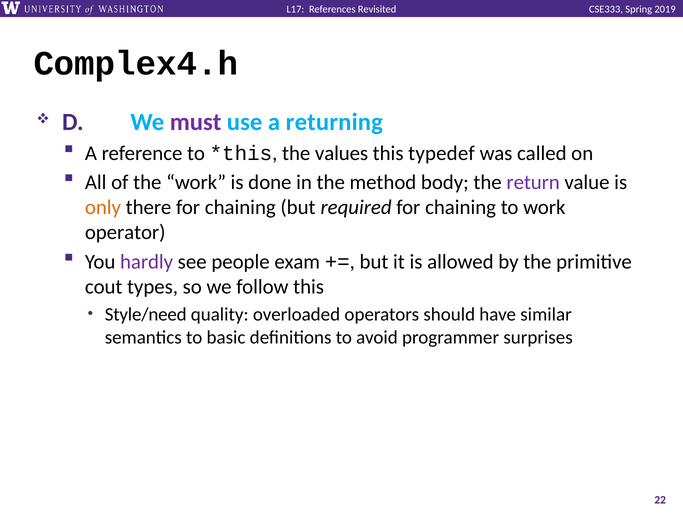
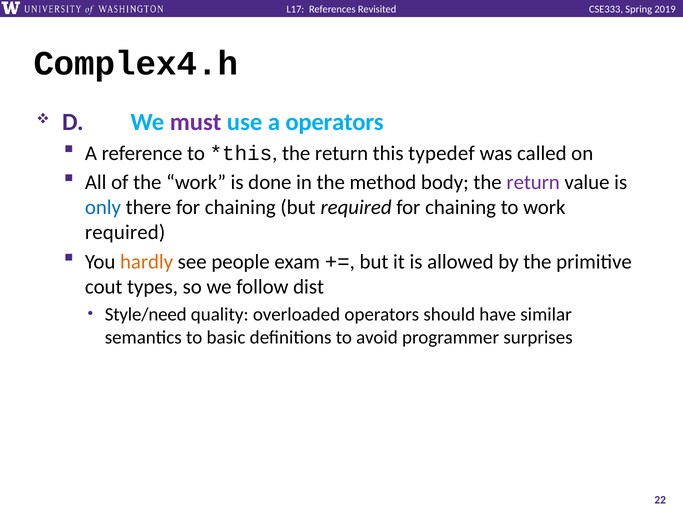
a returning: returning -> operators (335, 122)
values: values -> return (342, 153)
only colour: orange -> blue (103, 207)
operator: operator -> required (125, 232)
hardly colour: purple -> orange (147, 261)
follow this: this -> dist (309, 286)
